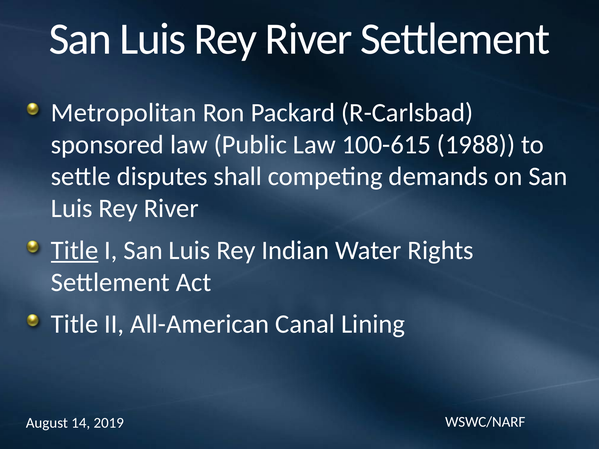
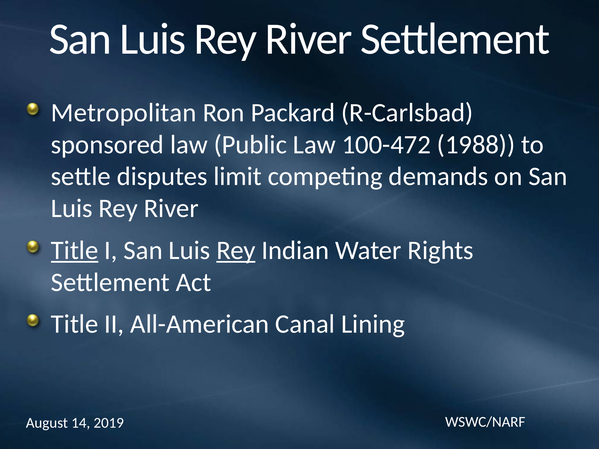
100-615: 100-615 -> 100-472 (386, 145)
shall: shall -> limit (238, 177)
Rey underline: none -> present (236, 250)
